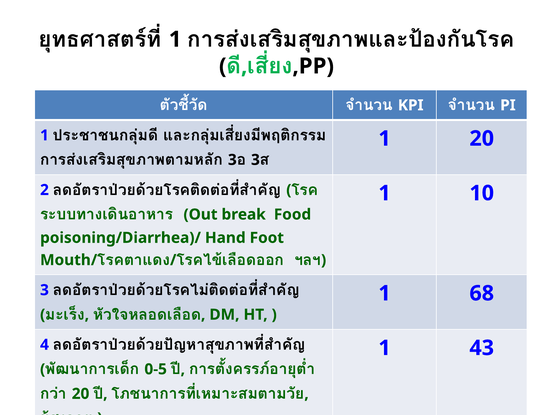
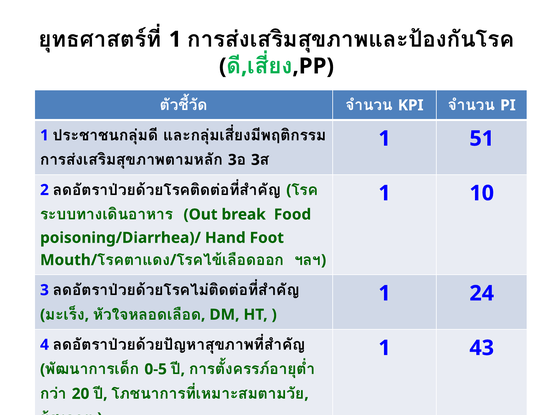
1 20: 20 -> 51 (482, 138)
68: 68 -> 24 (482, 293)
